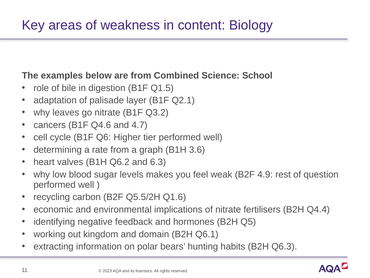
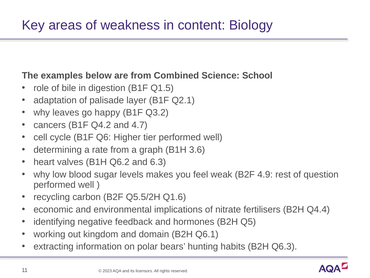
go nitrate: nitrate -> happy (107, 112)
Q4.6: Q4.6 -> Q4.2 (101, 125)
